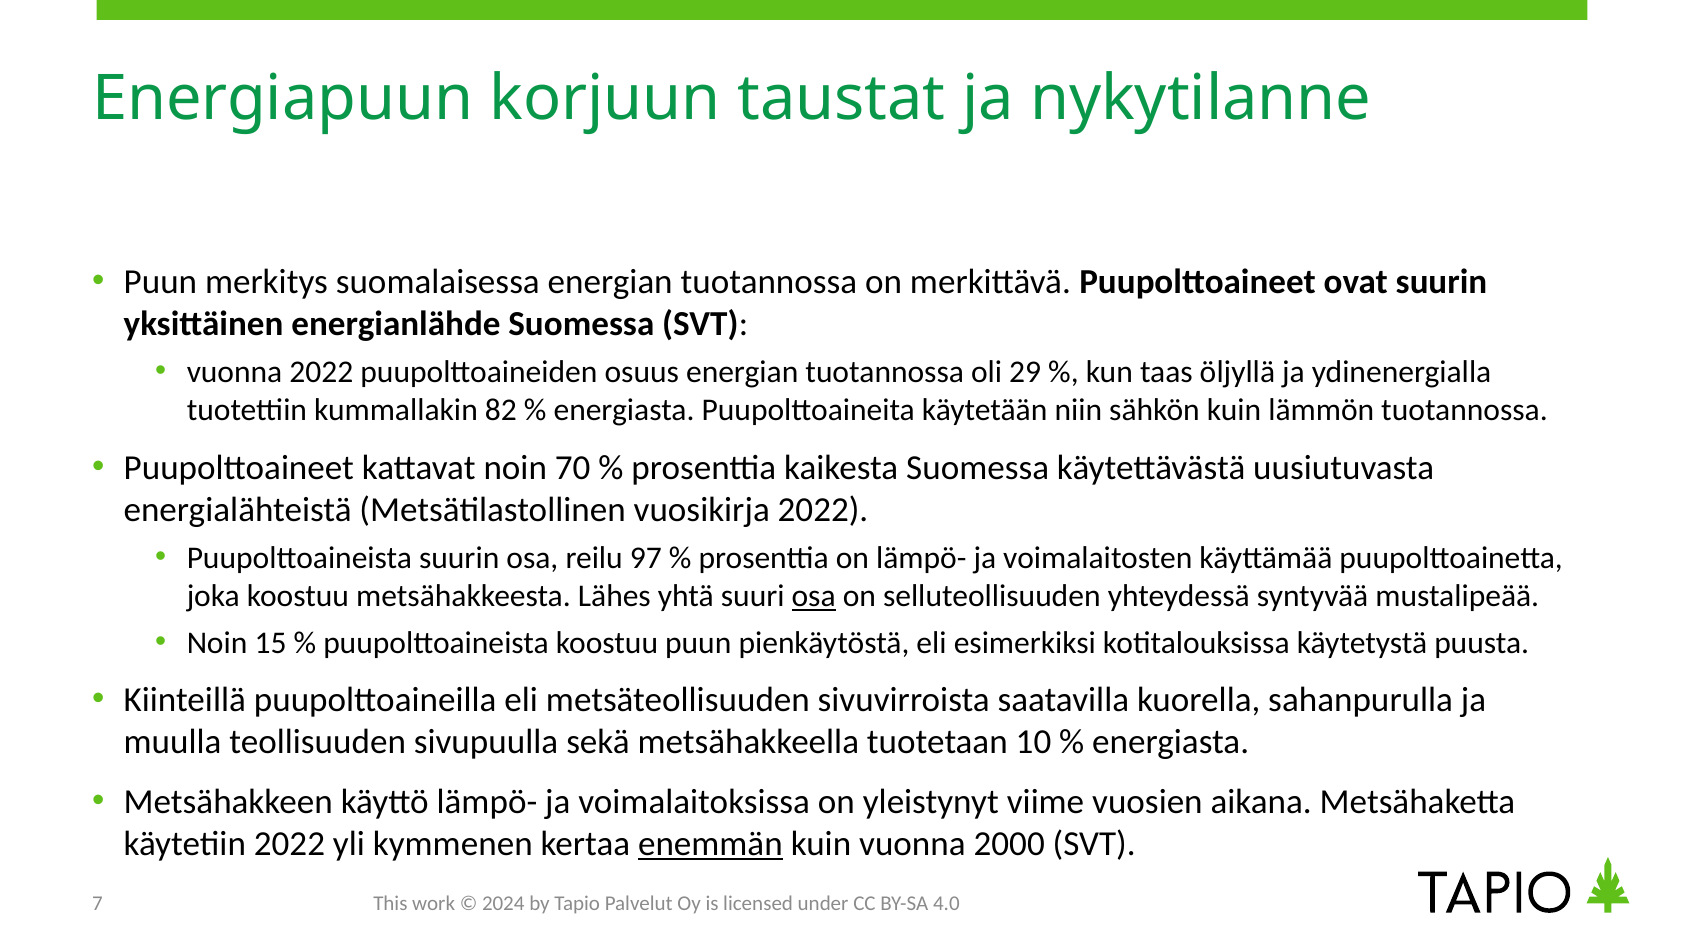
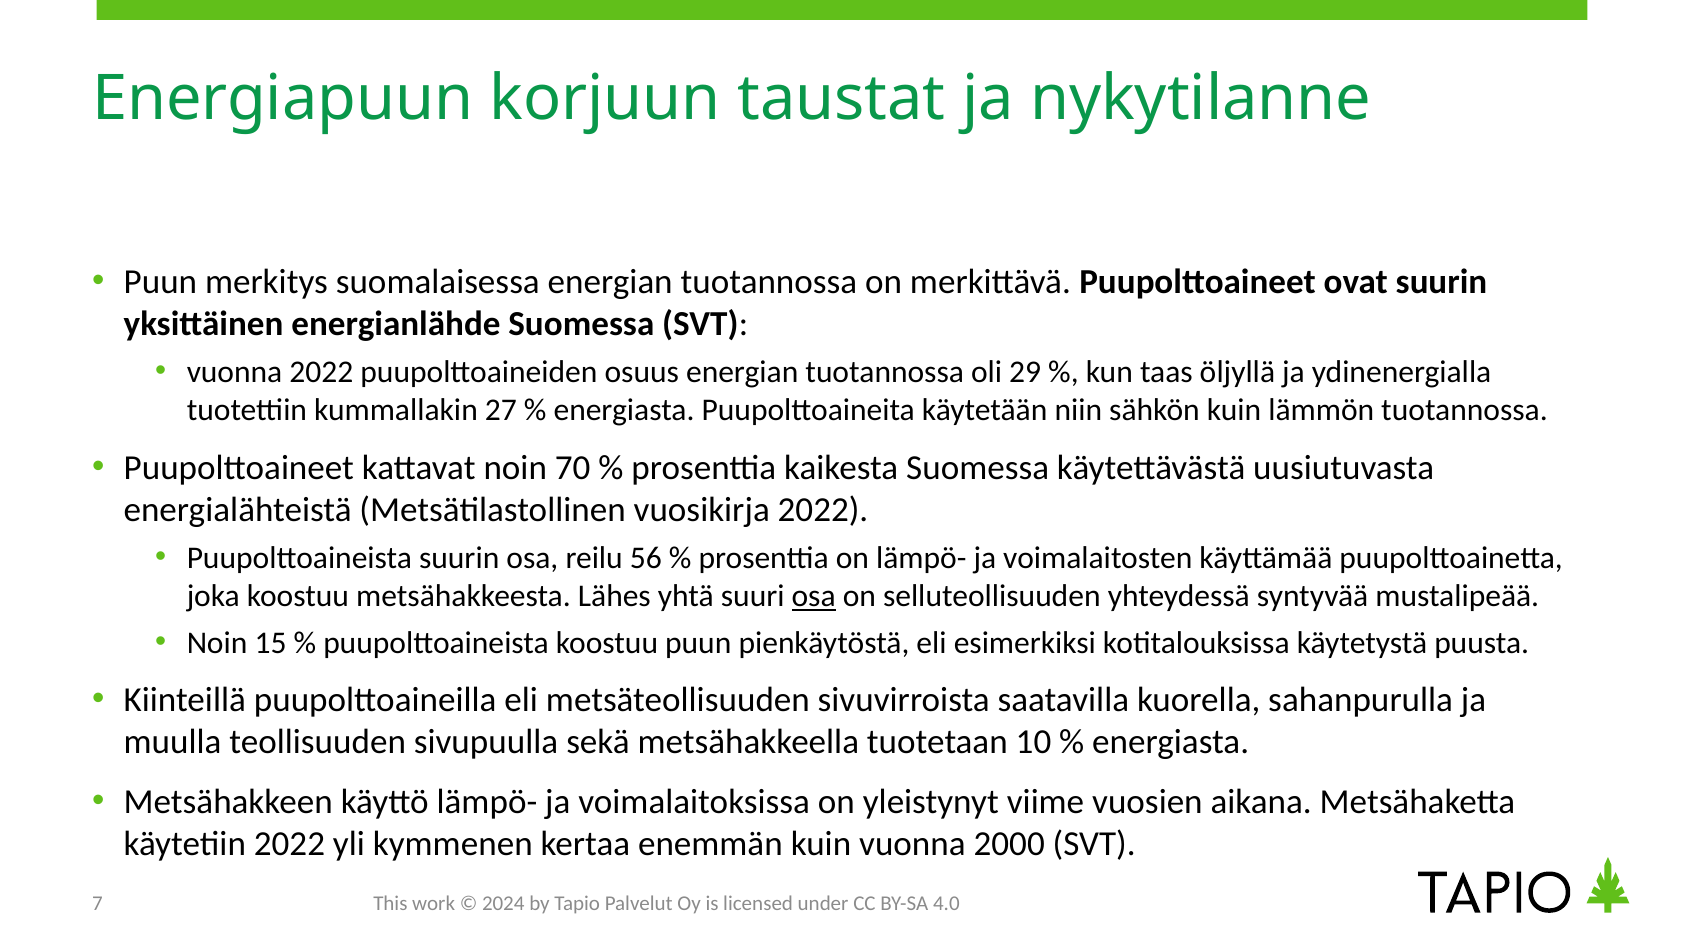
82: 82 -> 27 (501, 410)
97: 97 -> 56 (646, 559)
enemmän underline: present -> none (710, 845)
